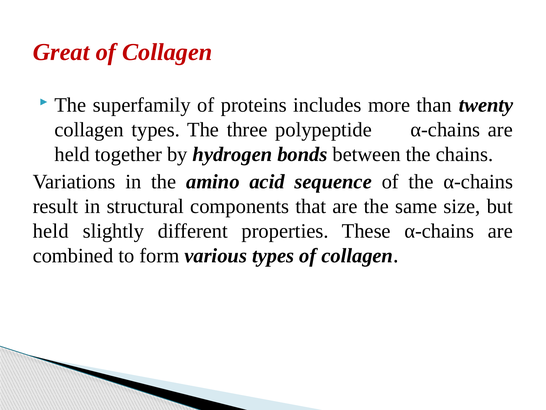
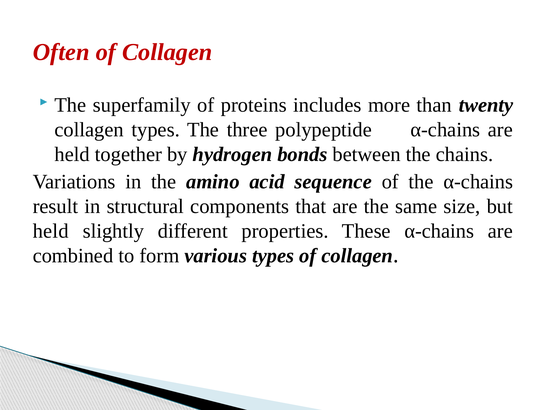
Great: Great -> Often (61, 52)
